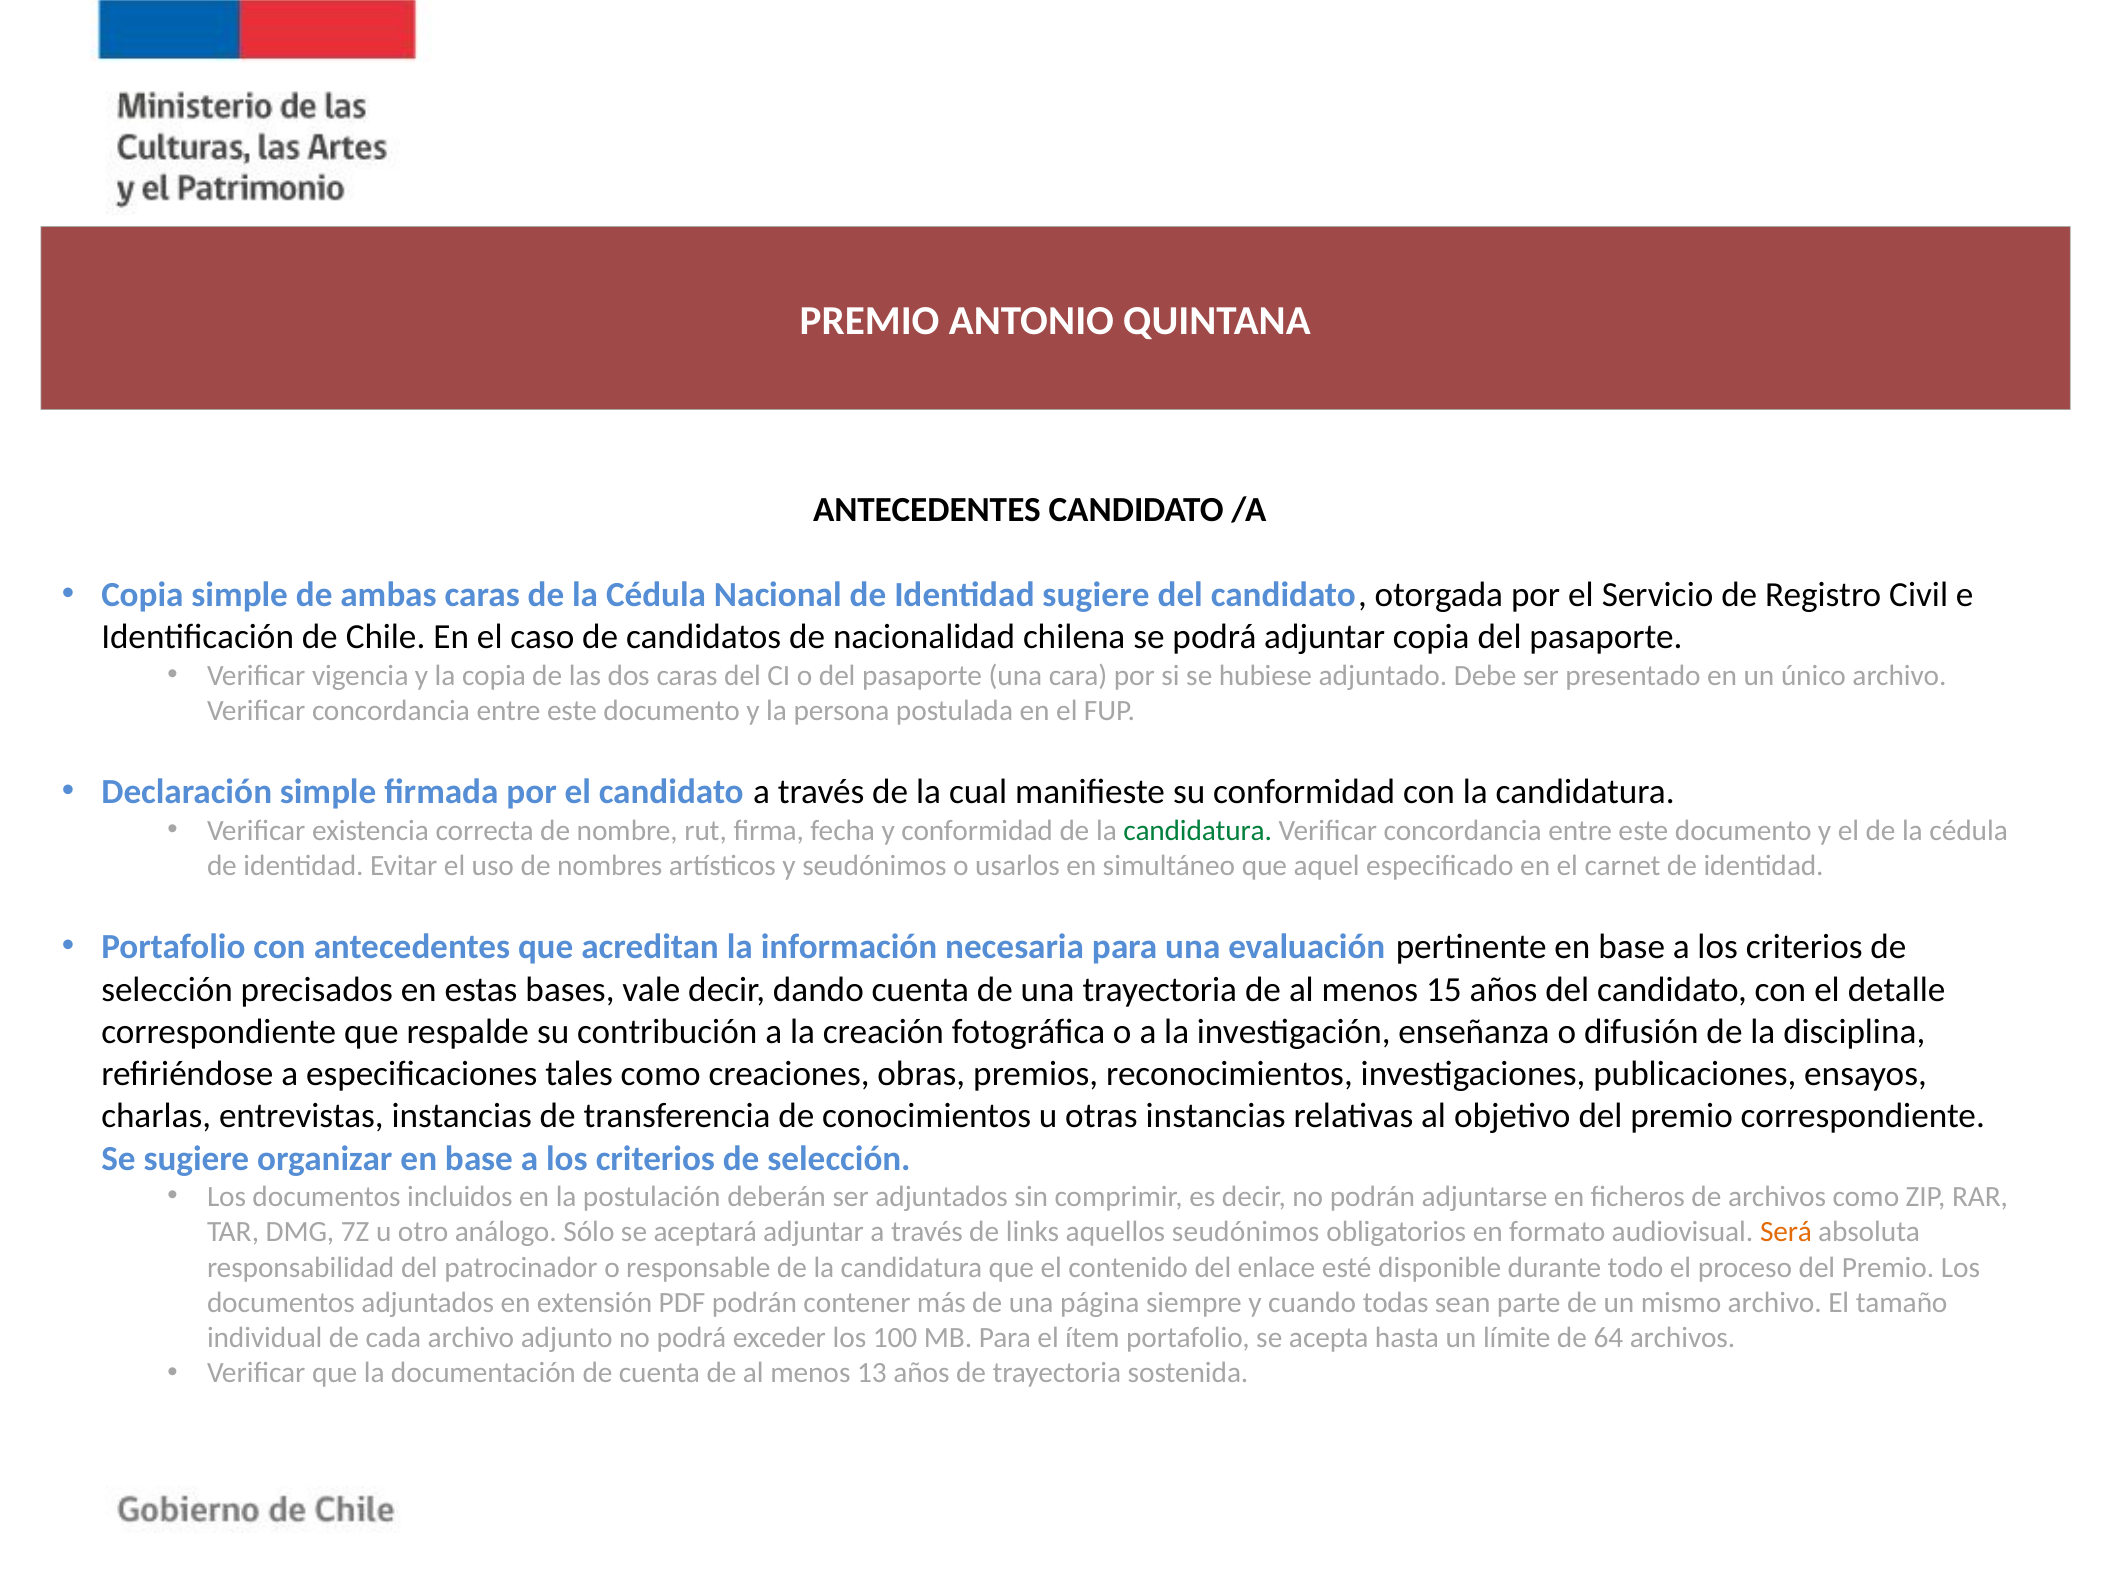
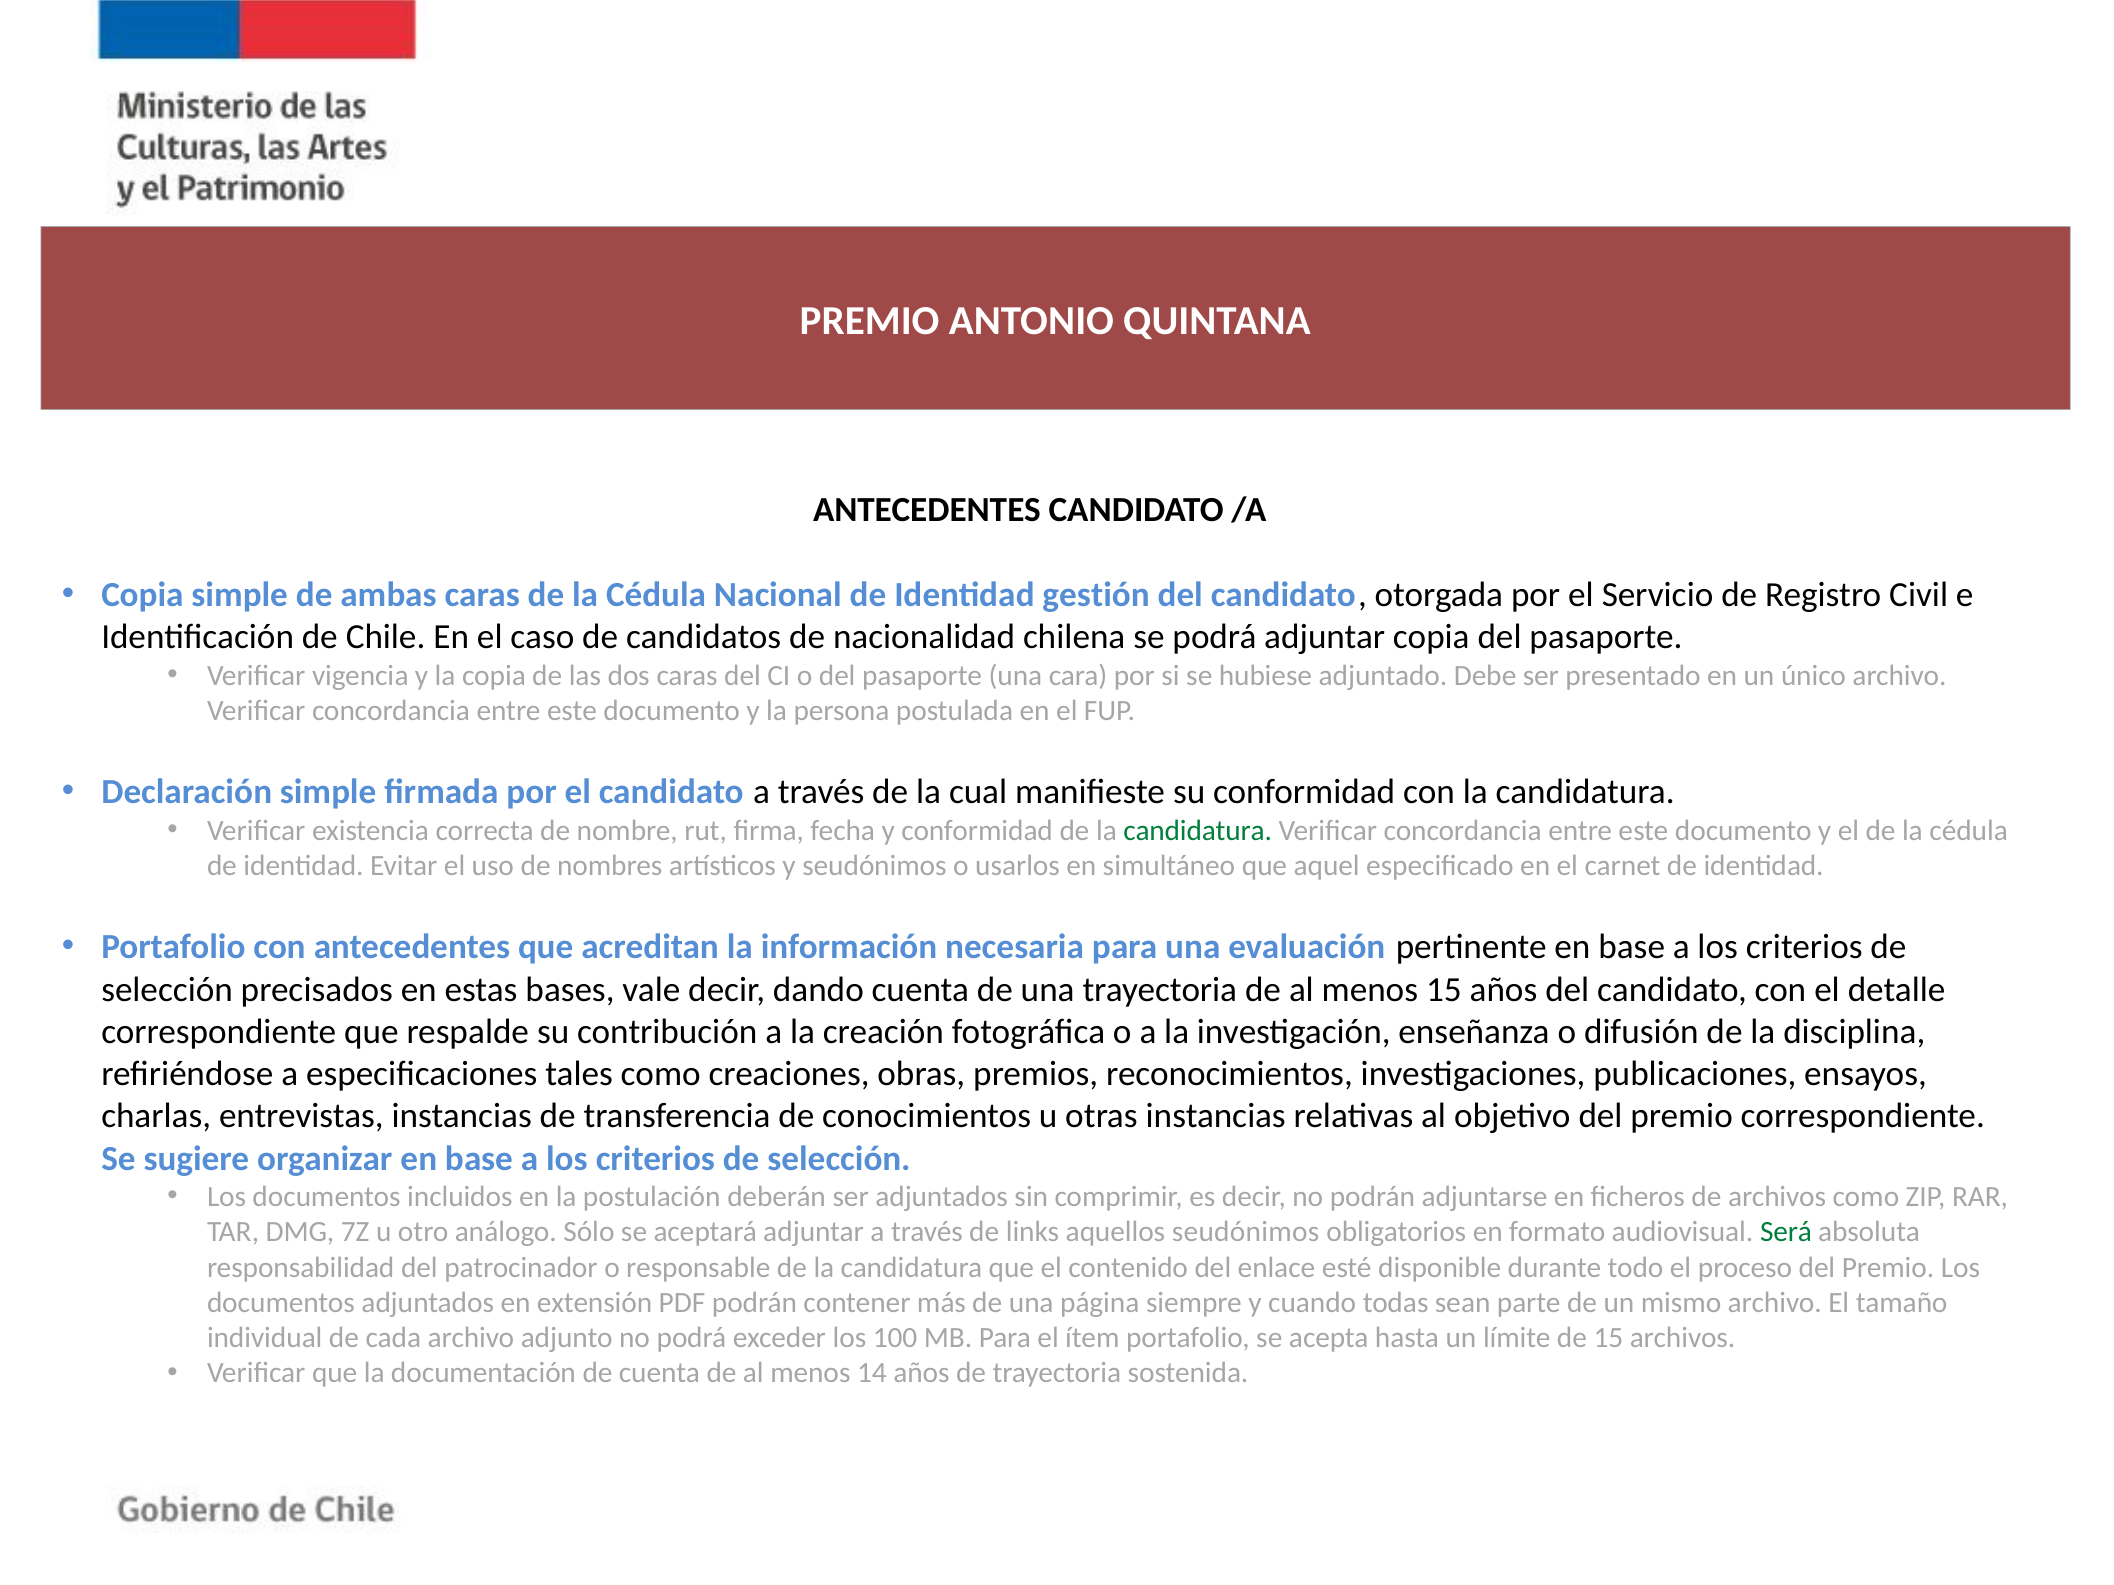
Identidad sugiere: sugiere -> gestión (1096, 595)
Será colour: orange -> green (1786, 1233)
de 64: 64 -> 15 (1608, 1338)
13: 13 -> 14 (872, 1374)
